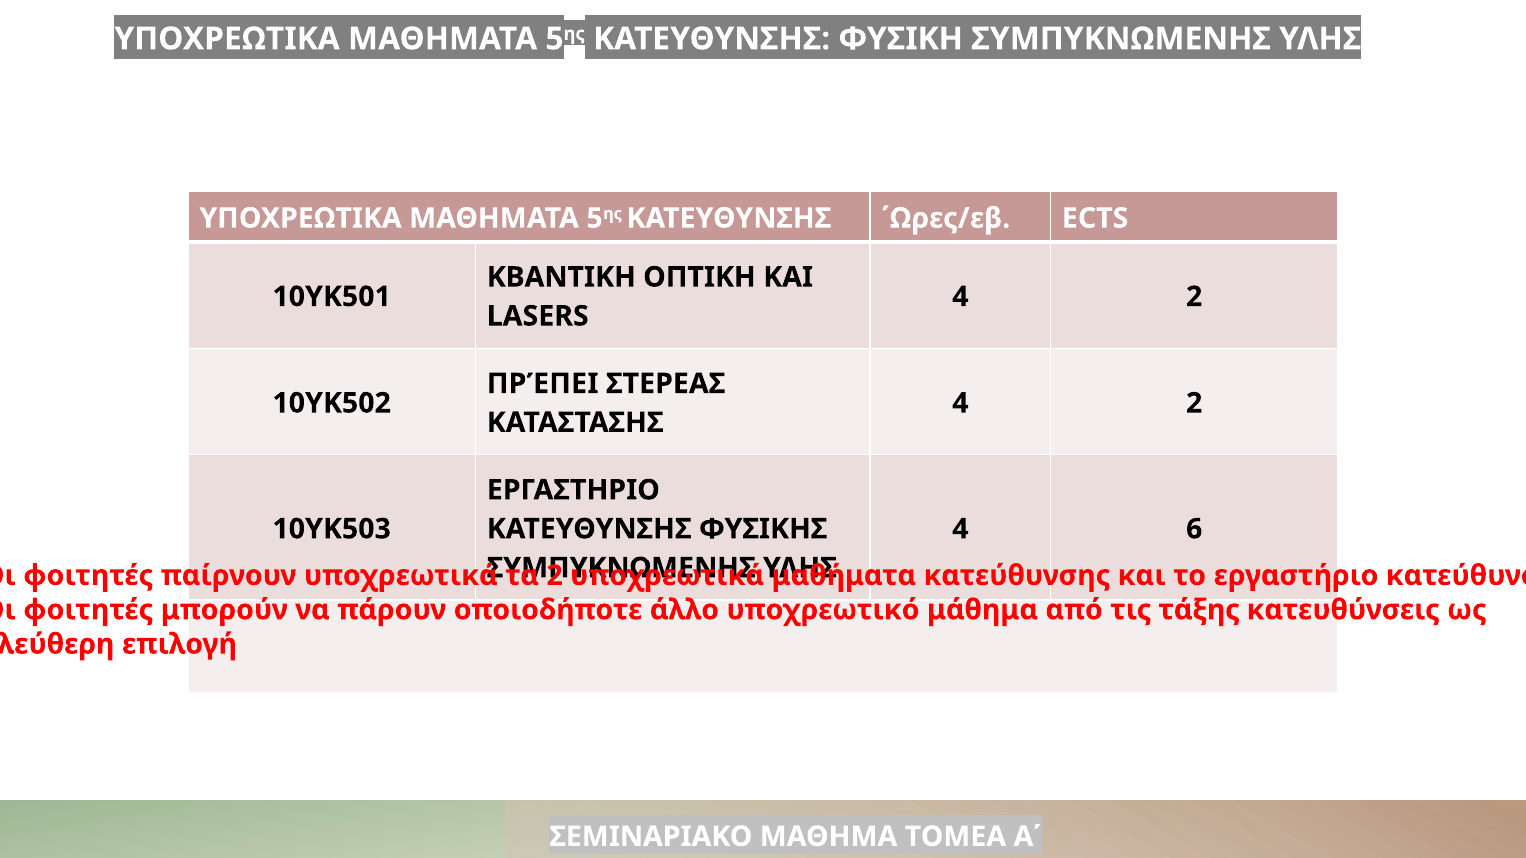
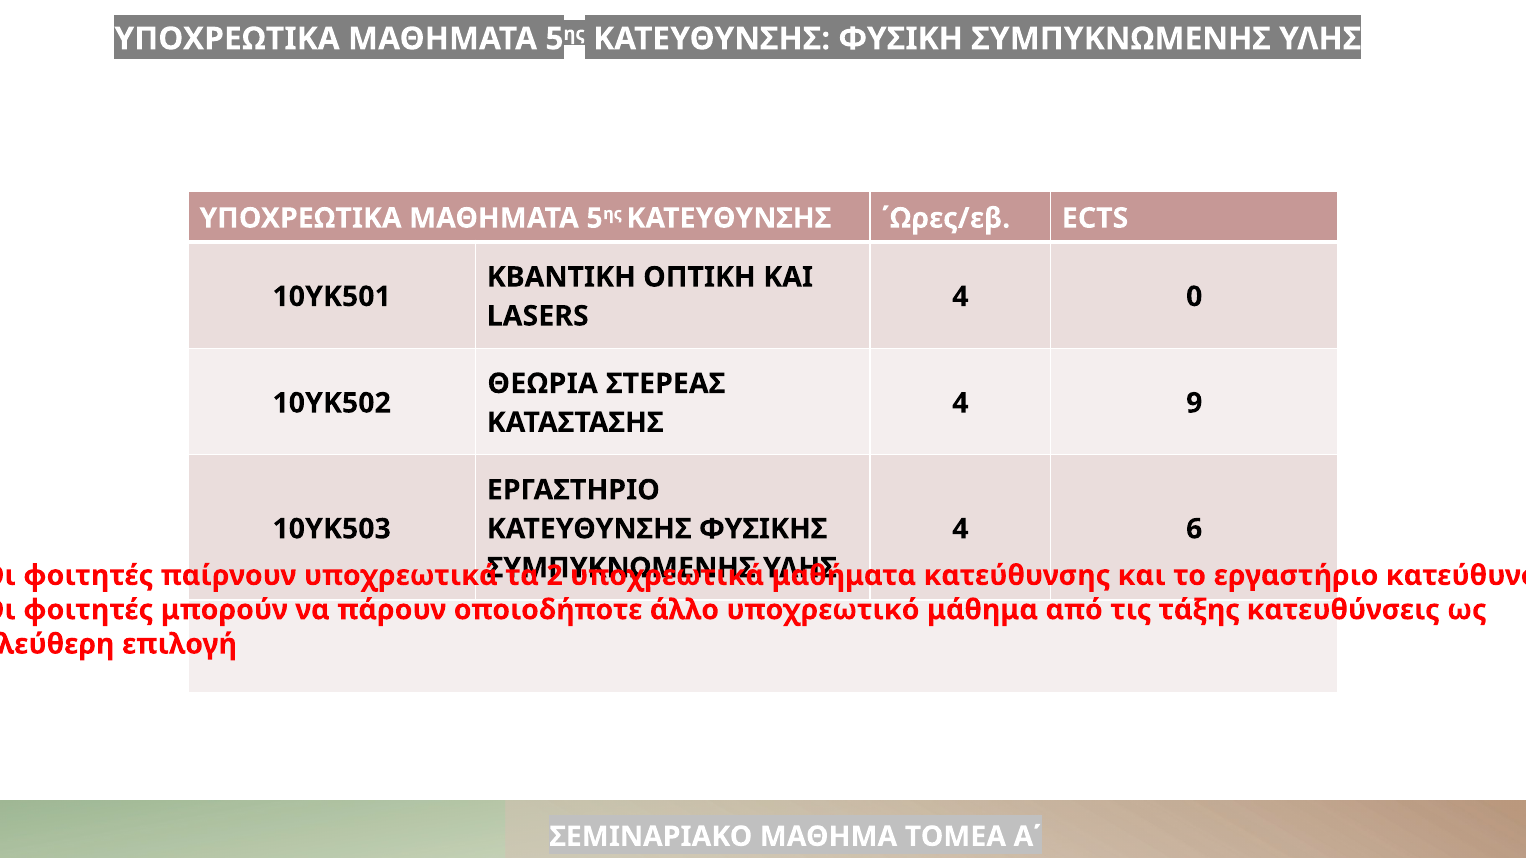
2: 2 -> 0 (1194, 297)
ΠΡΈΠΕΙ: ΠΡΈΠΕΙ -> ΘΕΩΡΙΑ (543, 384)
2: 2 -> 9 (1194, 403)
